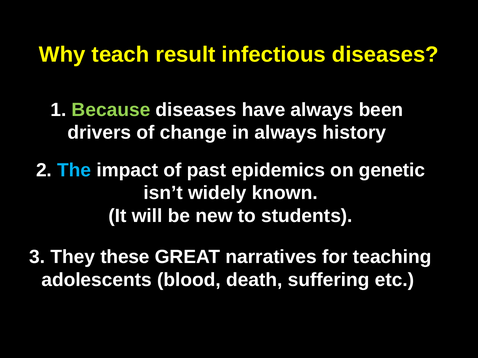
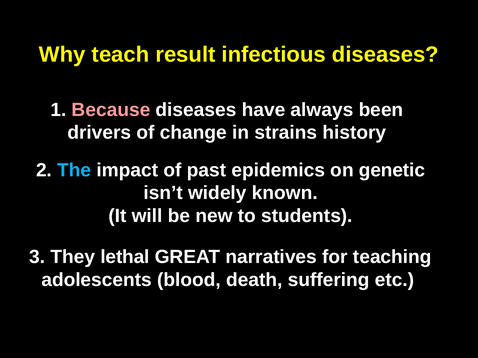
Because colour: light green -> pink (111, 110)
in always: always -> strains (286, 133)
these: these -> lethal (125, 257)
